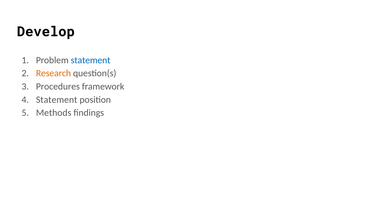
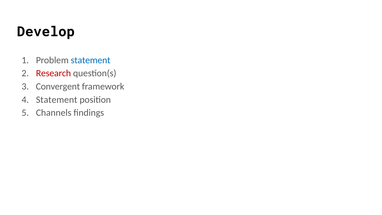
Research colour: orange -> red (53, 73)
Procedures: Procedures -> Convergent (58, 86)
Methods: Methods -> Channels (54, 113)
